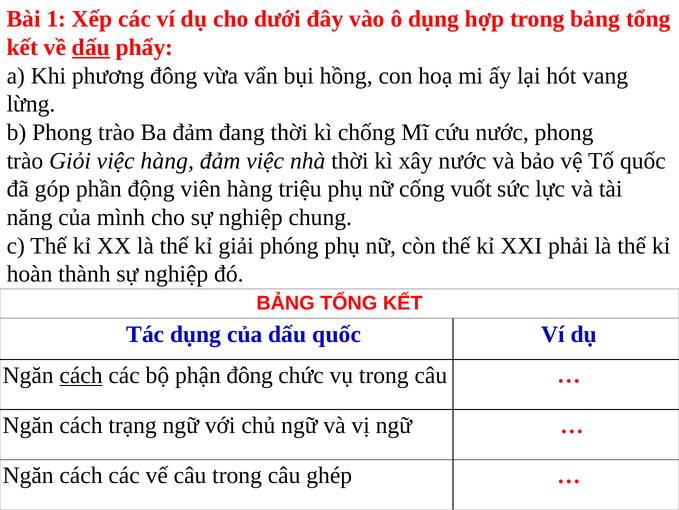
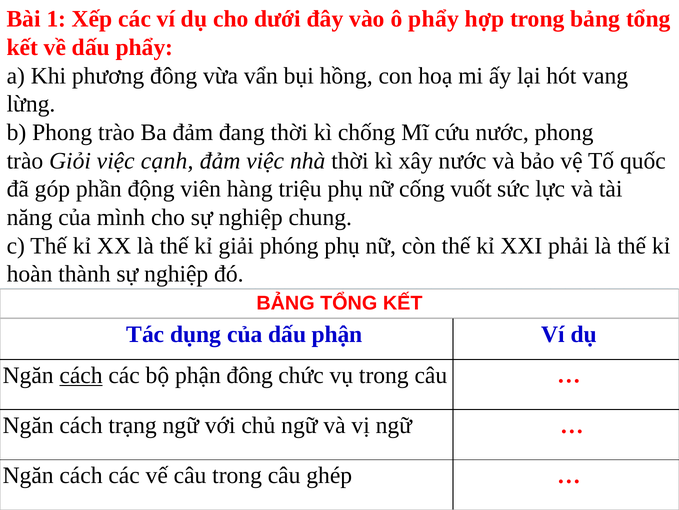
ô dụng: dụng -> phẩy (434, 19)
dấu underline: present -> none (91, 47)
việc hàng: hàng -> cạnh (167, 161)
dấu quốc: quốc -> phận (337, 334)
